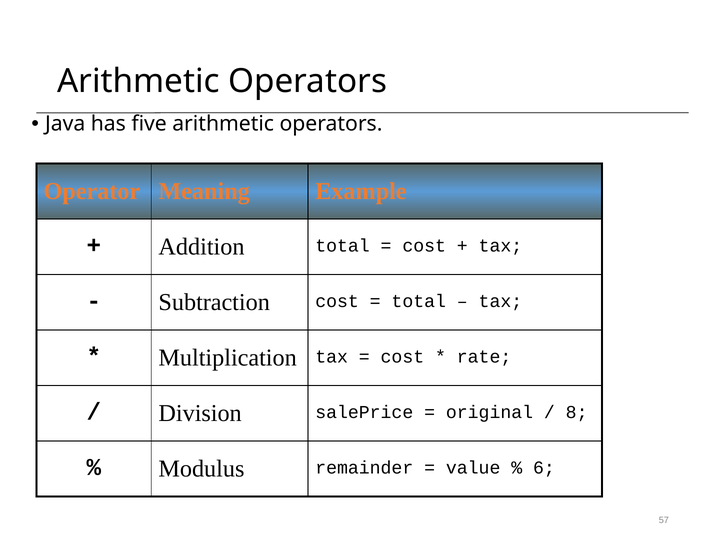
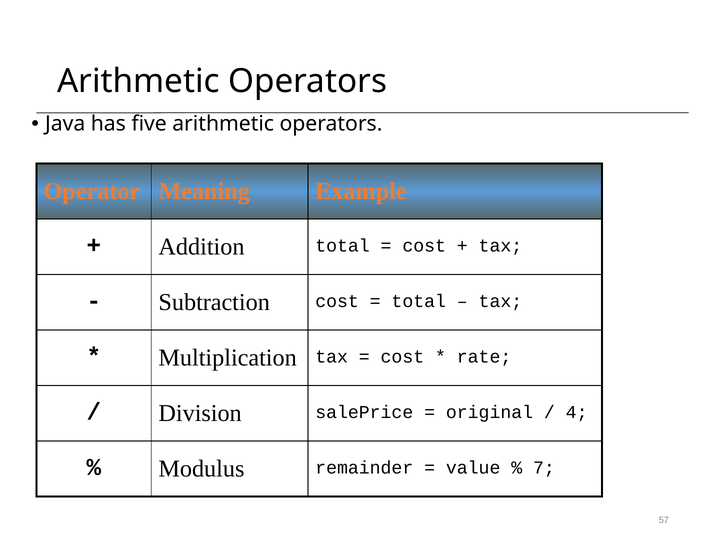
8: 8 -> 4 (577, 412)
6: 6 -> 7 (544, 467)
